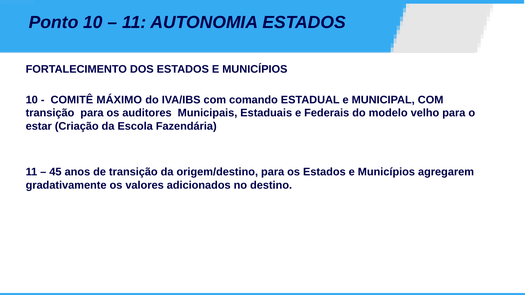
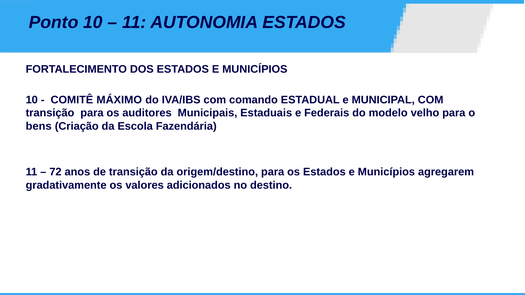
estar: estar -> bens (39, 126)
45: 45 -> 72 (55, 172)
